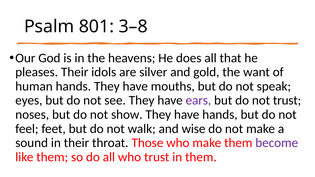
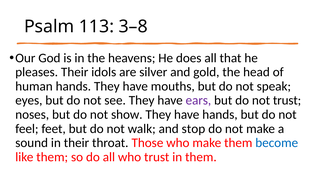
801: 801 -> 113 (96, 26)
want: want -> head (256, 72)
wise: wise -> stop (193, 129)
become colour: purple -> blue (277, 143)
